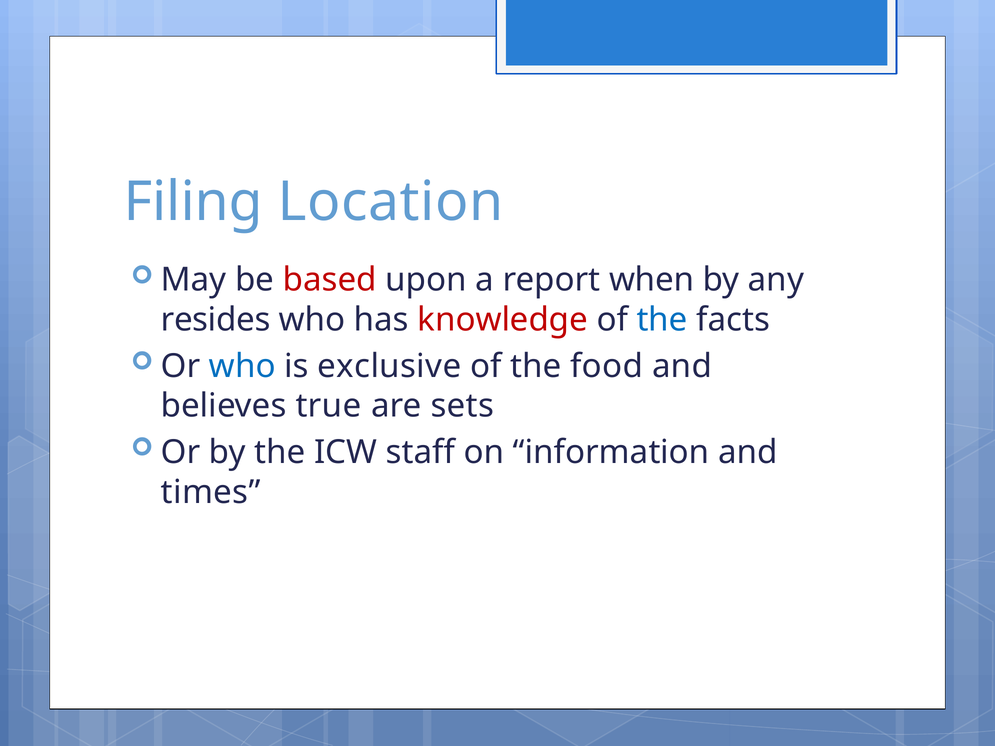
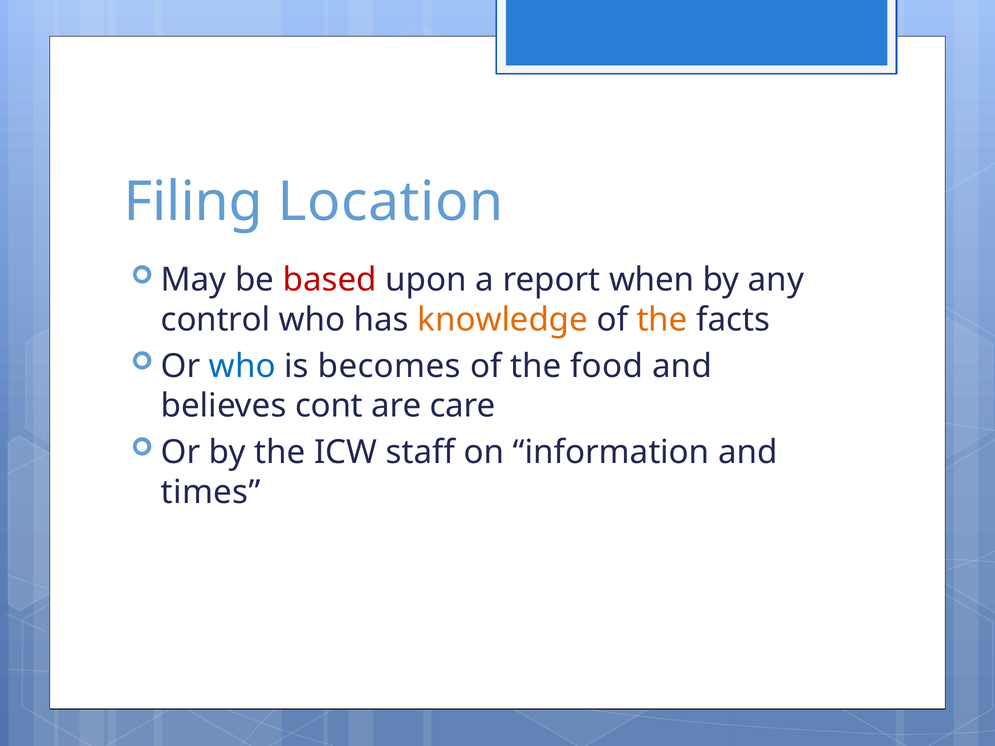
resides: resides -> control (216, 320)
knowledge colour: red -> orange (503, 320)
the colour: blue -> orange (662, 320)
exclusive: exclusive -> becomes (389, 366)
true: true -> cont (329, 406)
sets: sets -> care (463, 406)
